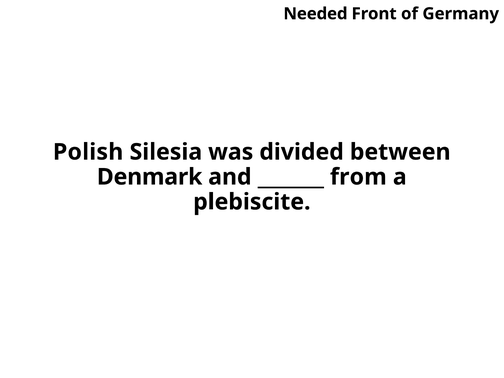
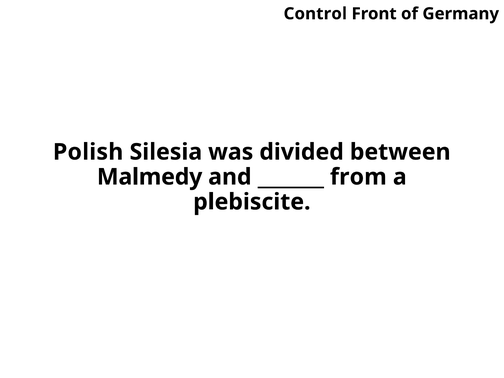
Needed: Needed -> Control (315, 14)
Denmark: Denmark -> Malmedy (150, 177)
